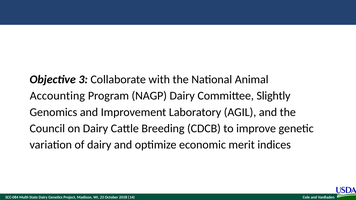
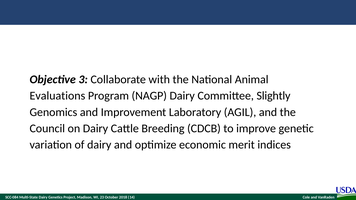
Accounting: Accounting -> Evaluations (57, 96)
